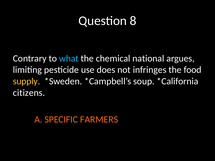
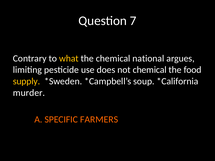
8: 8 -> 7 (133, 21)
what colour: light blue -> yellow (69, 58)
not infringes: infringes -> chemical (150, 70)
citizens: citizens -> murder (29, 93)
